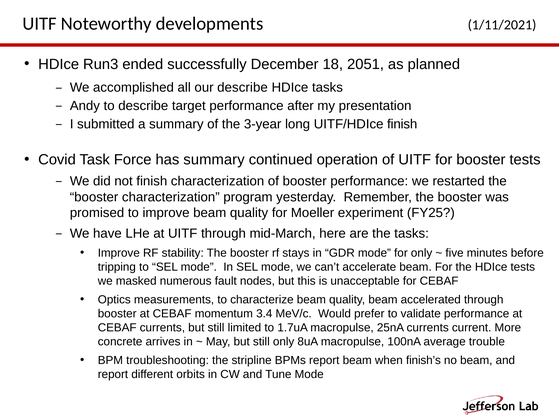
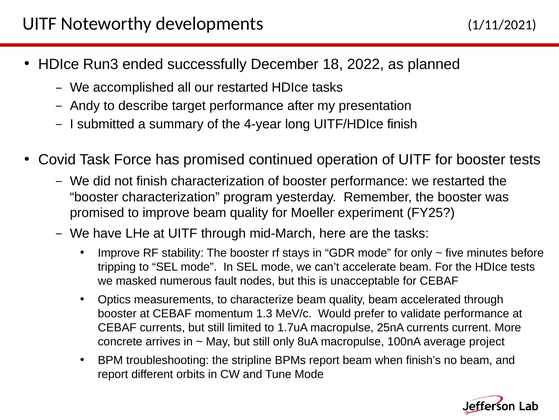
2051: 2051 -> 2022 (366, 64)
our describe: describe -> restarted (243, 87)
3-year: 3-year -> 4-year (263, 124)
has summary: summary -> promised (214, 159)
3.4: 3.4 -> 1.3 (264, 313)
trouble: trouble -> project (487, 341)
